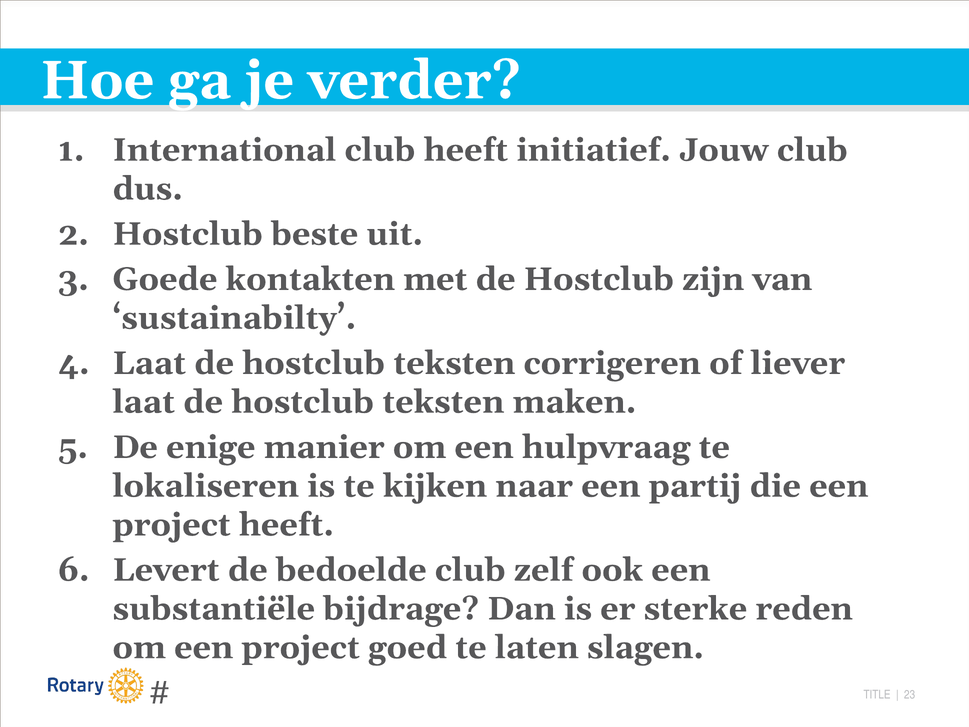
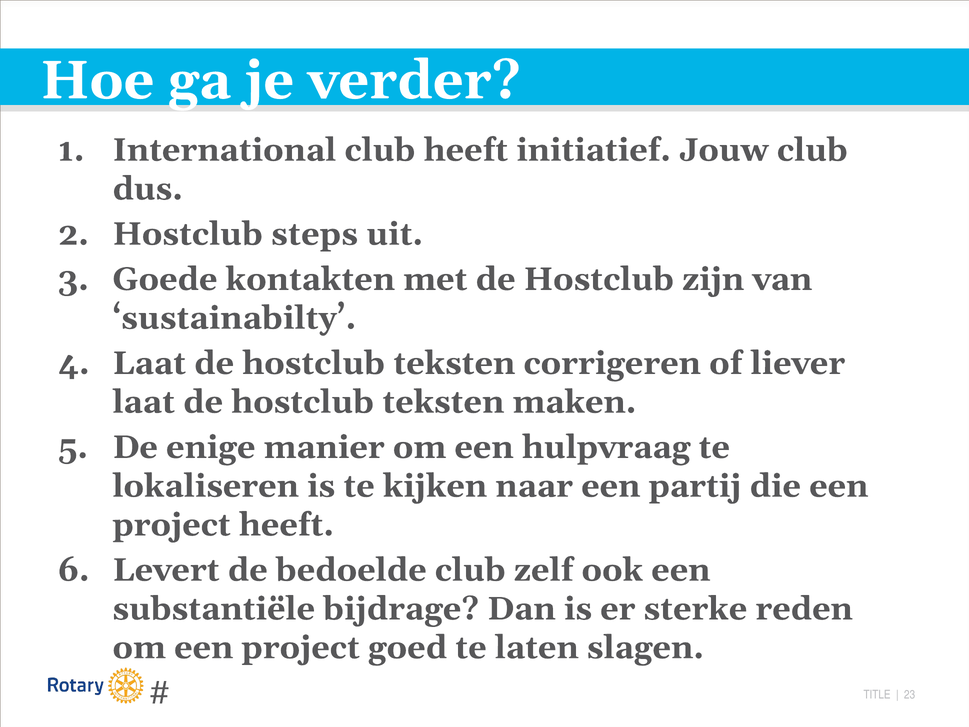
beste: beste -> steps (315, 234)
